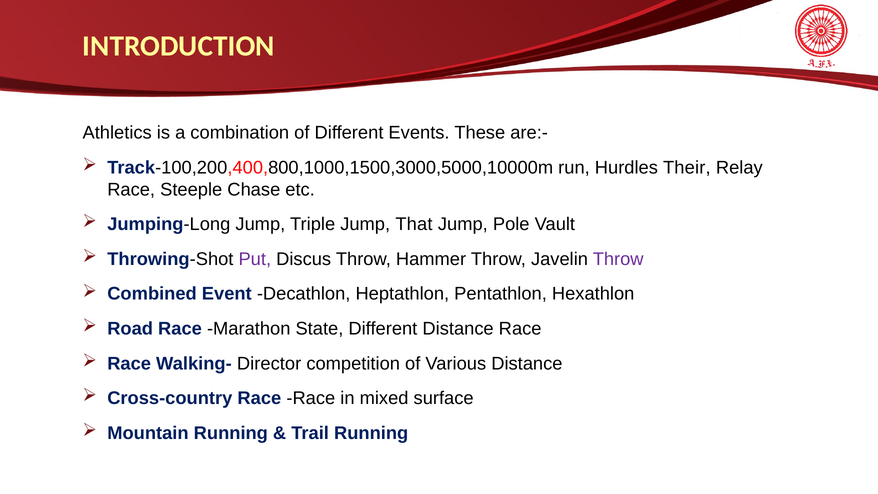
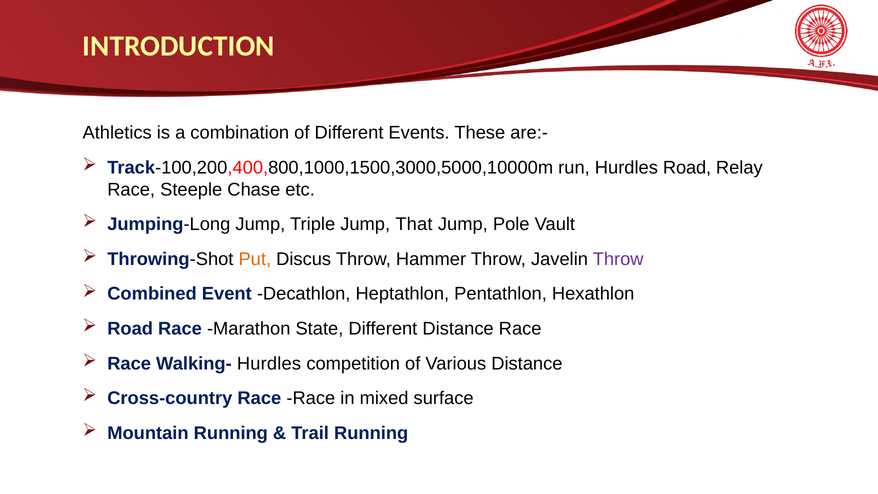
Hurdles Their: Their -> Road (687, 168)
Put colour: purple -> orange (255, 259)
Walking- Director: Director -> Hurdles (269, 363)
